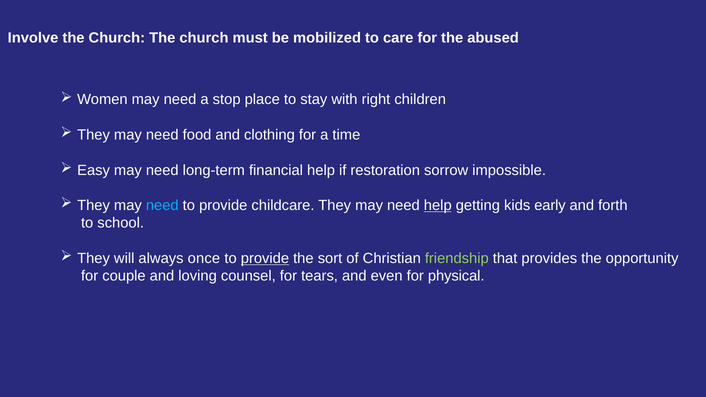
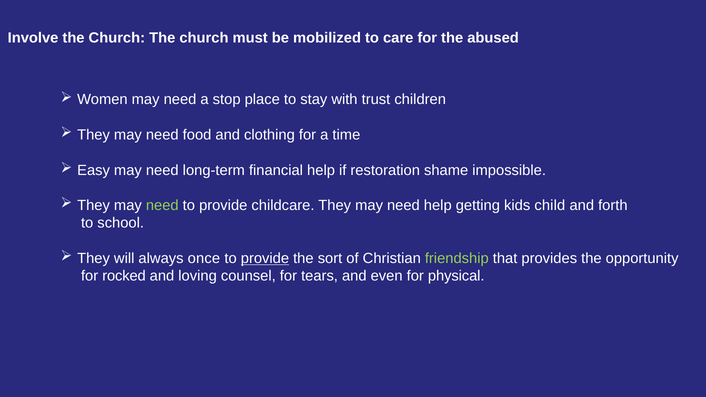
right: right -> trust (376, 100)
sorrow: sorrow -> shame (446, 170)
need colour: light blue -> light green (162, 206)
help underline: present -> none (438, 206)
early: early -> child (550, 206)
couple: couple -> rocked (124, 276)
